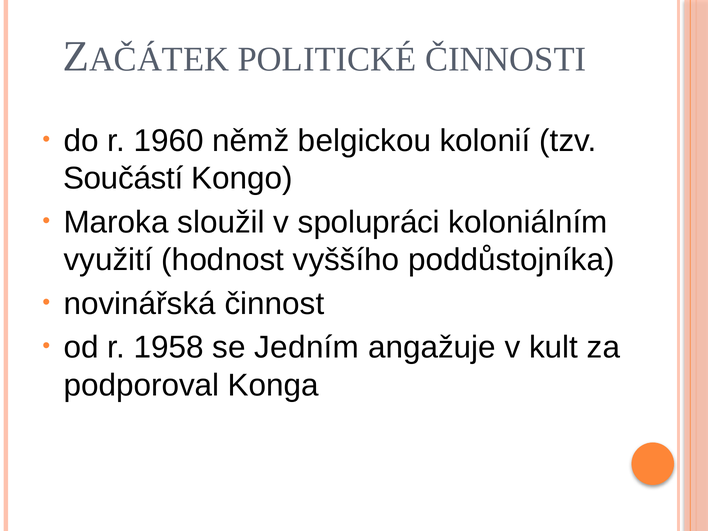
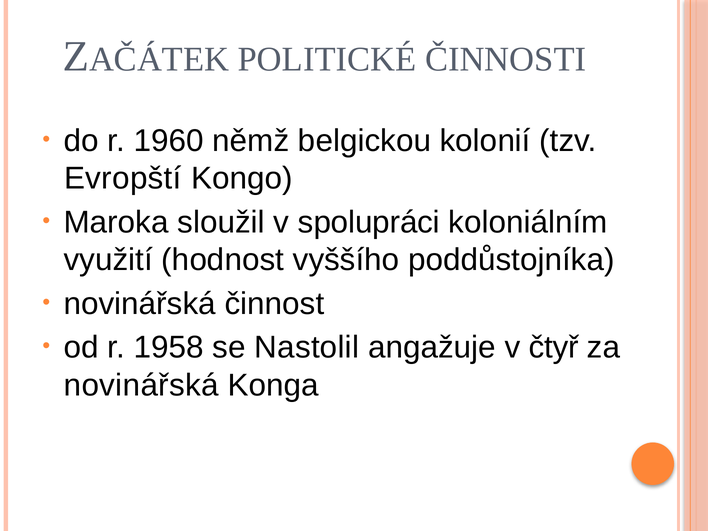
Součástí: Součástí -> Evropští (123, 179)
Jedním: Jedním -> Nastolil (307, 347)
kult: kult -> čtyř (554, 347)
podporoval: podporoval -> novinářská (141, 385)
